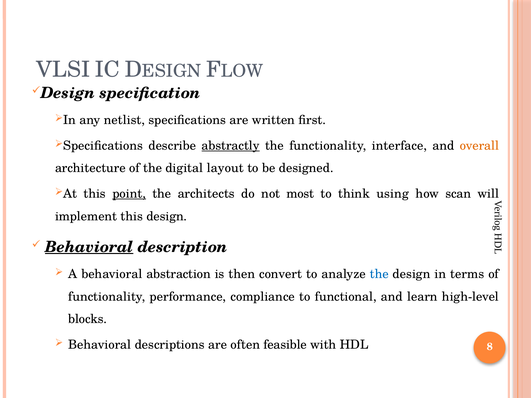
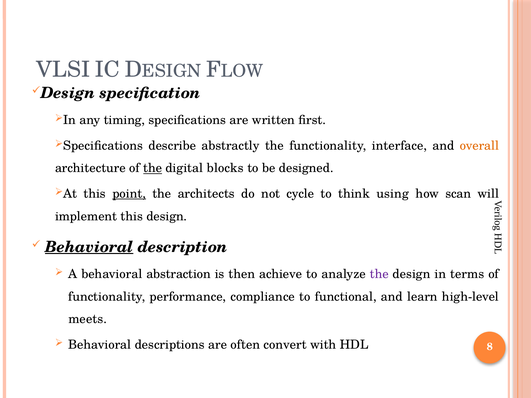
netlist: netlist -> timing (124, 120)
abstractly underline: present -> none (231, 146)
the underline: none -> present (153, 168)
layout: layout -> blocks (225, 168)
most: most -> cycle (300, 194)
convert: convert -> achieve (281, 274)
the colour: blue -> purple (379, 274)
blocks: blocks -> meets (88, 319)
feasible: feasible -> convert (285, 345)
